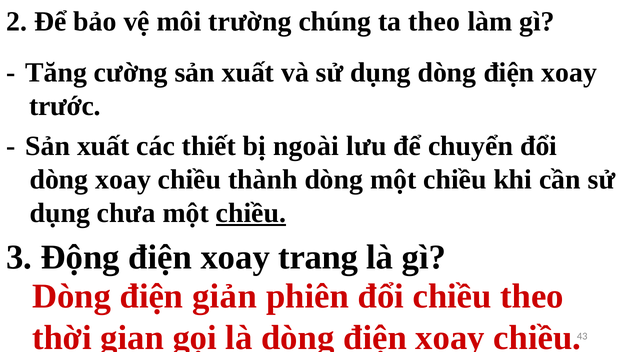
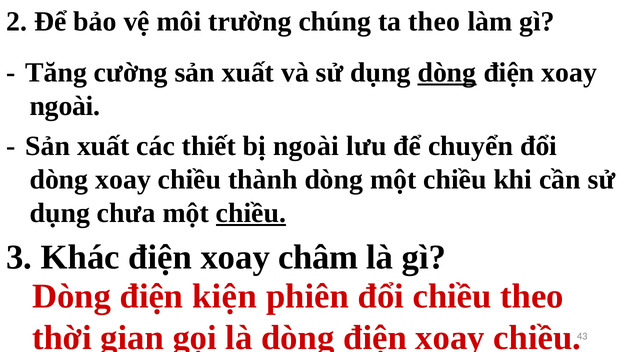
dòng underline: none -> present (447, 72)
trước: trước -> ngoài (65, 106)
Động: Động -> Khác (80, 257)
trang: trang -> châm (318, 257)
giản: giản -> kiện (224, 296)
